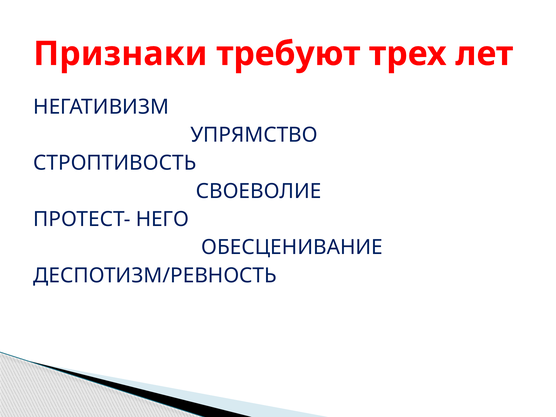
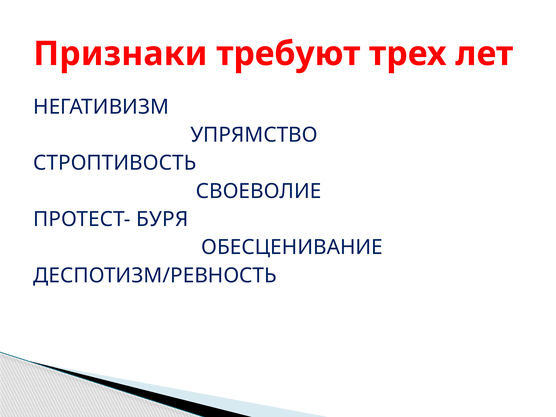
НЕГО: НЕГО -> БУРЯ (162, 219)
